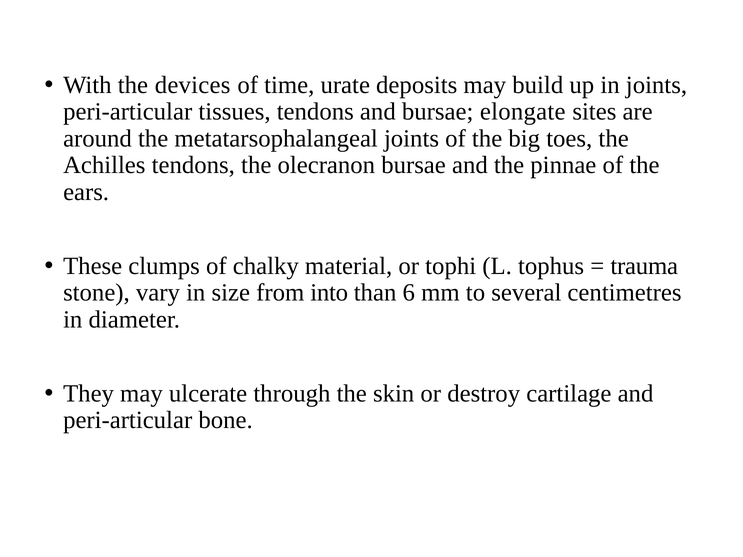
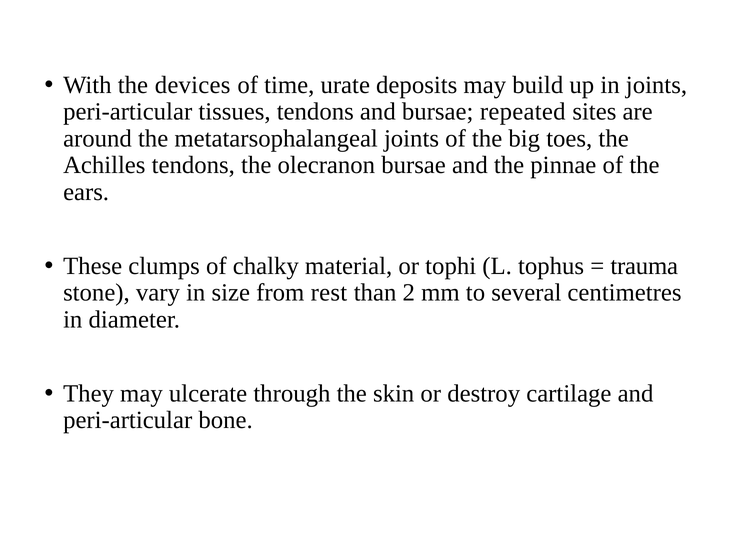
elongate: elongate -> repeated (523, 112)
into: into -> rest (329, 293)
6: 6 -> 2 (409, 293)
